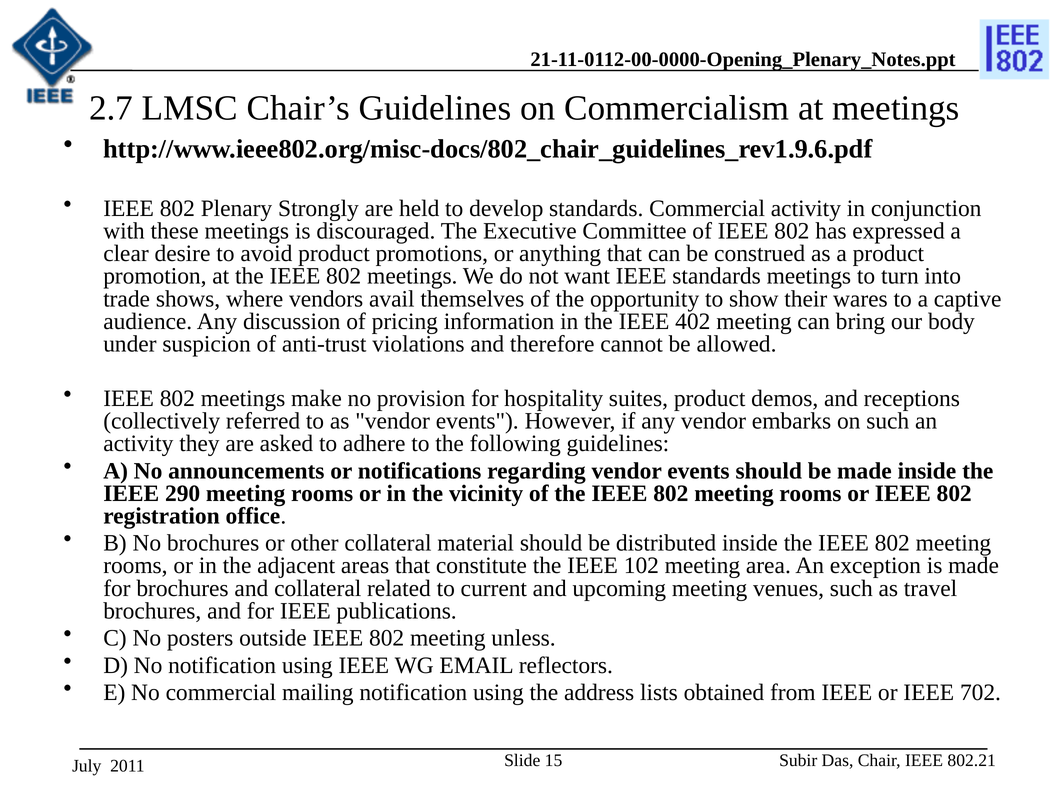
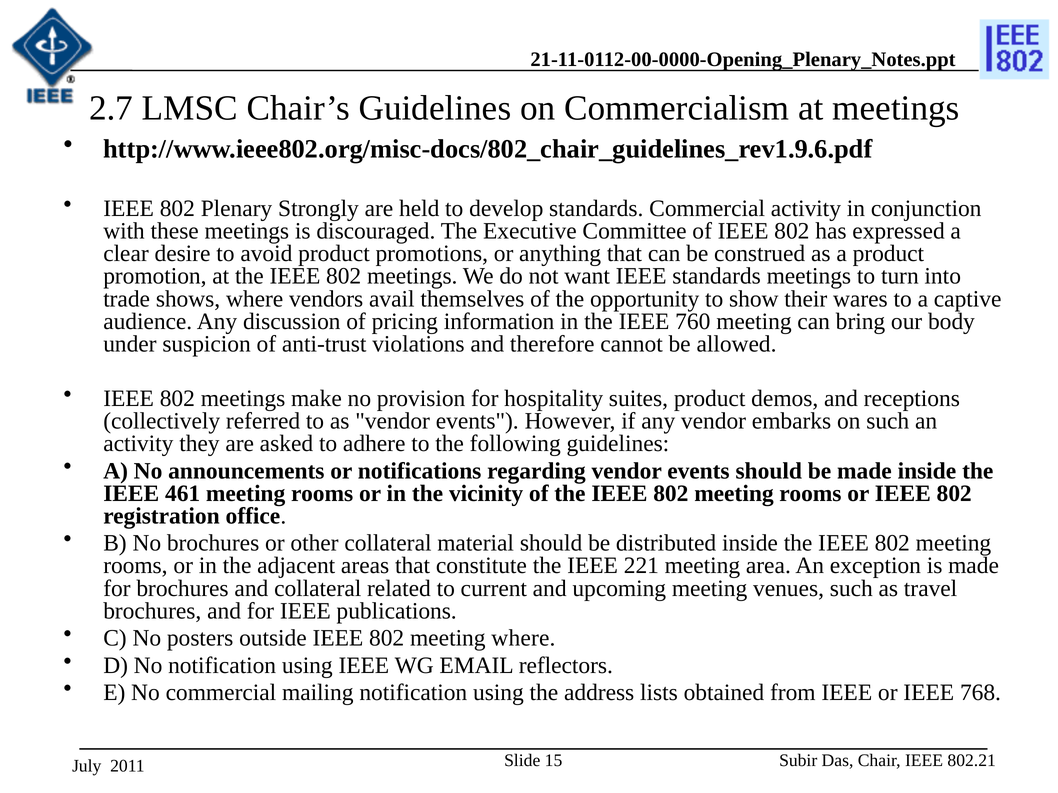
402: 402 -> 760 (693, 322)
290: 290 -> 461 (183, 494)
102: 102 -> 221 (641, 566)
meeting unless: unless -> where (523, 639)
702: 702 -> 768 (981, 693)
